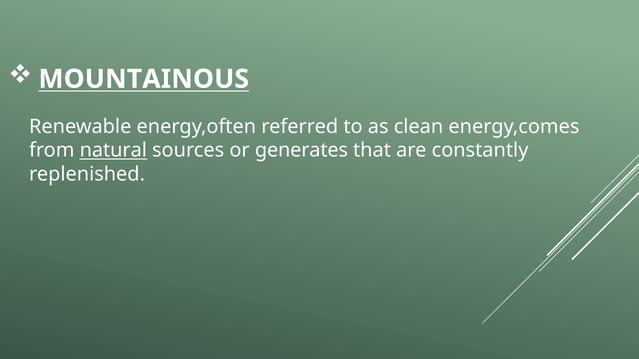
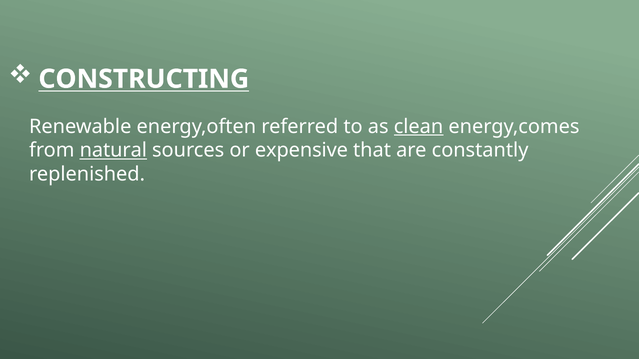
MOUNTAINOUS: MOUNTAINOUS -> CONSTRUCTING (144, 79)
clean underline: none -> present (419, 127)
generates: generates -> expensive (301, 151)
